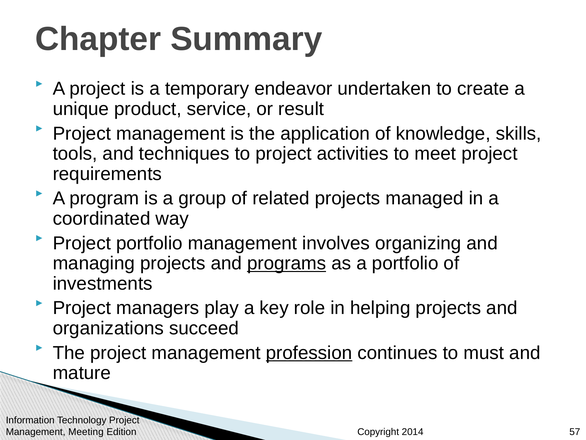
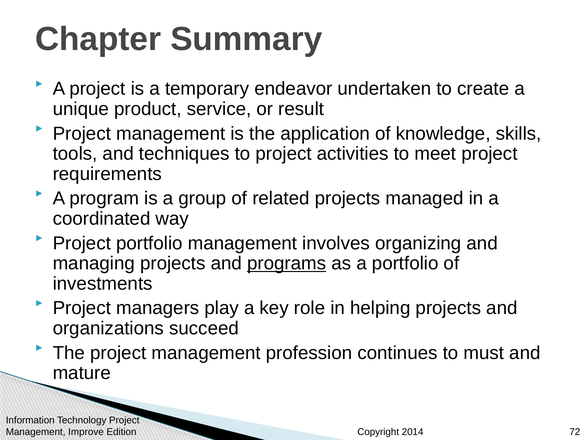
profession underline: present -> none (309, 352)
Meeting: Meeting -> Improve (86, 431)
57: 57 -> 72 (575, 431)
